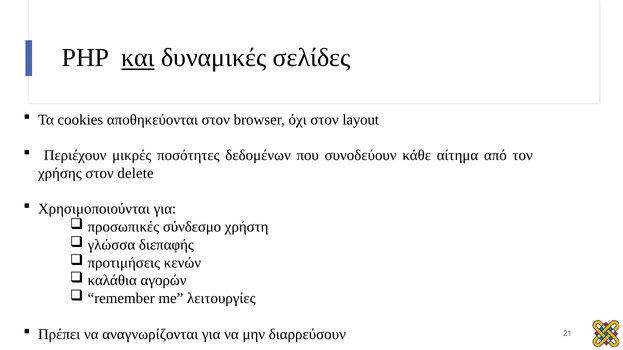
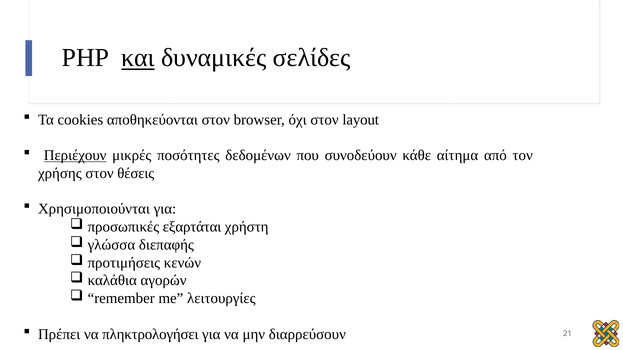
Περιέχουν underline: none -> present (75, 156)
delete: delete -> θέσεις (136, 173)
σύνδεσμο: σύνδεσμο -> εξαρτάται (192, 227)
αναγνωρίζονται: αναγνωρίζονται -> πληκτρολογήσει (150, 335)
